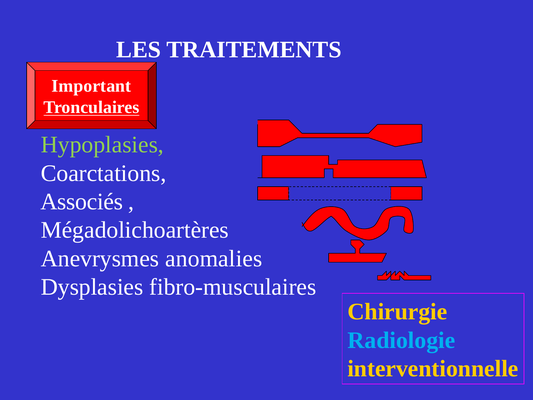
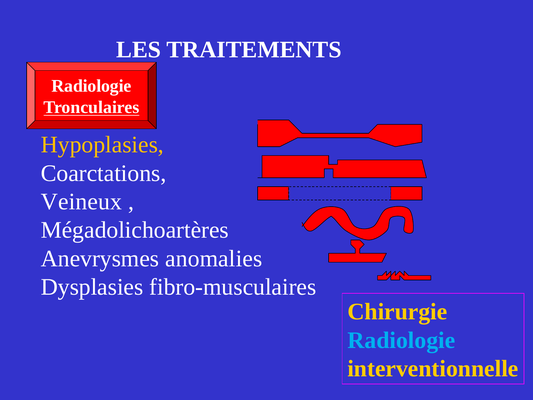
Important: Important -> Radiologie (91, 86)
Hypoplasies colour: light green -> yellow (102, 145)
Associés: Associés -> Veineux (81, 202)
